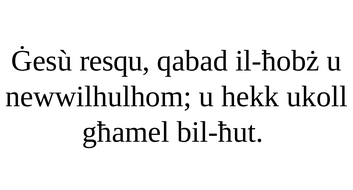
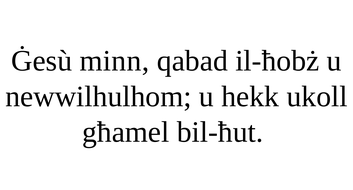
resqu: resqu -> minn (114, 61)
